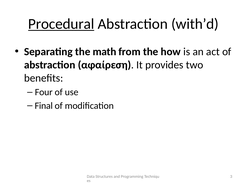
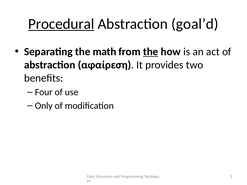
with’d: with’d -> goal’d (195, 24)
the underline: none -> present (151, 52)
Final: Final -> Only (44, 106)
